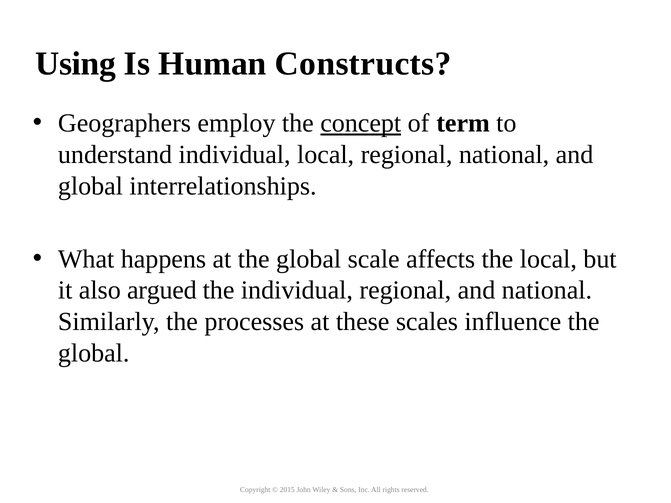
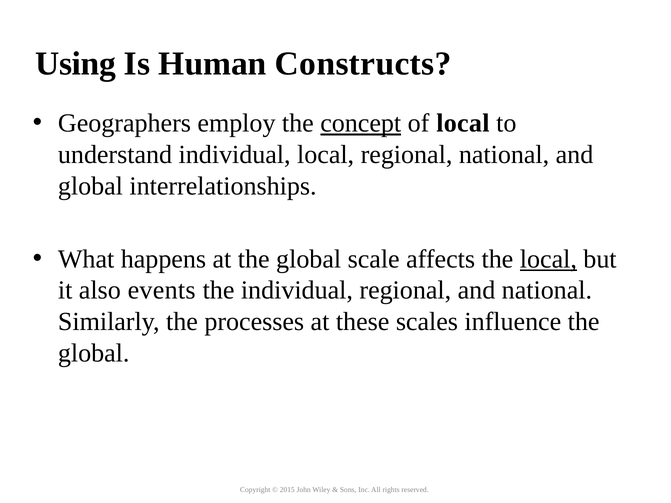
of term: term -> local (463, 123)
local underline: none -> present (548, 259)
argued: argued -> events (162, 290)
